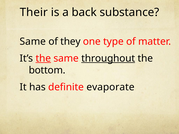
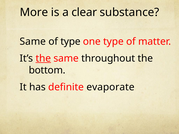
Their: Their -> More (34, 12)
back: back -> clear (84, 12)
of they: they -> type (70, 42)
throughout underline: present -> none (108, 58)
